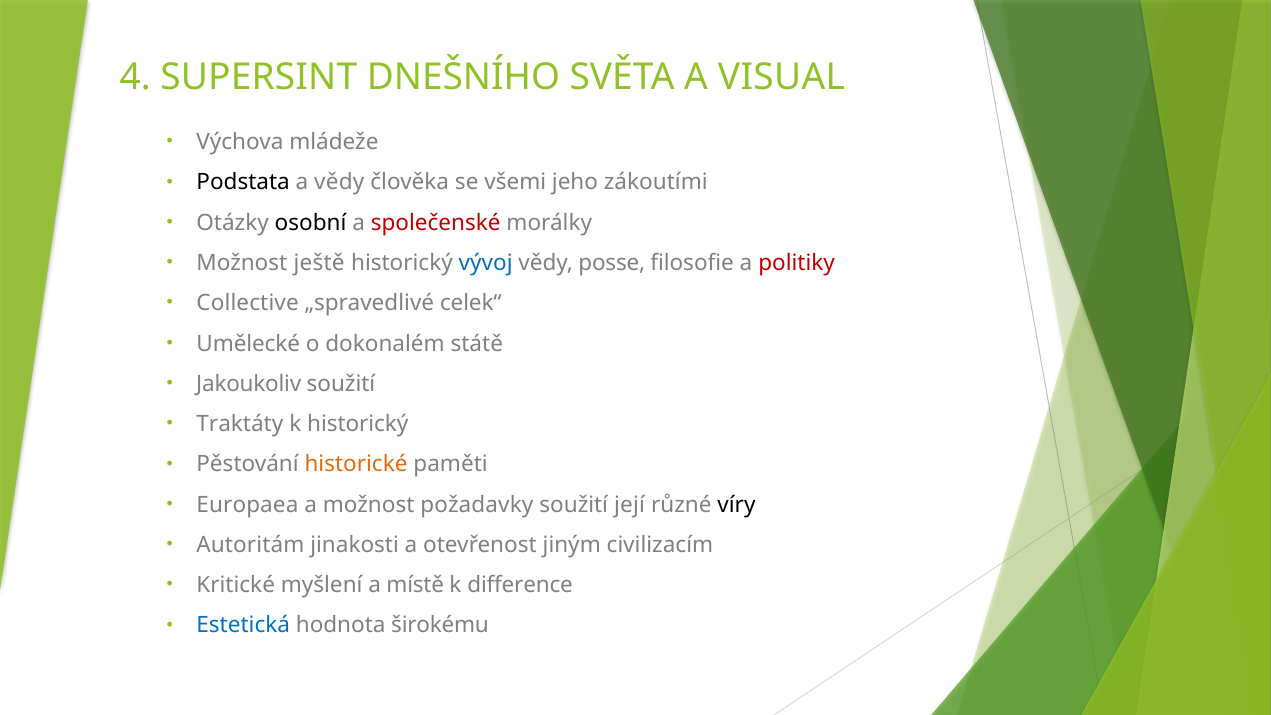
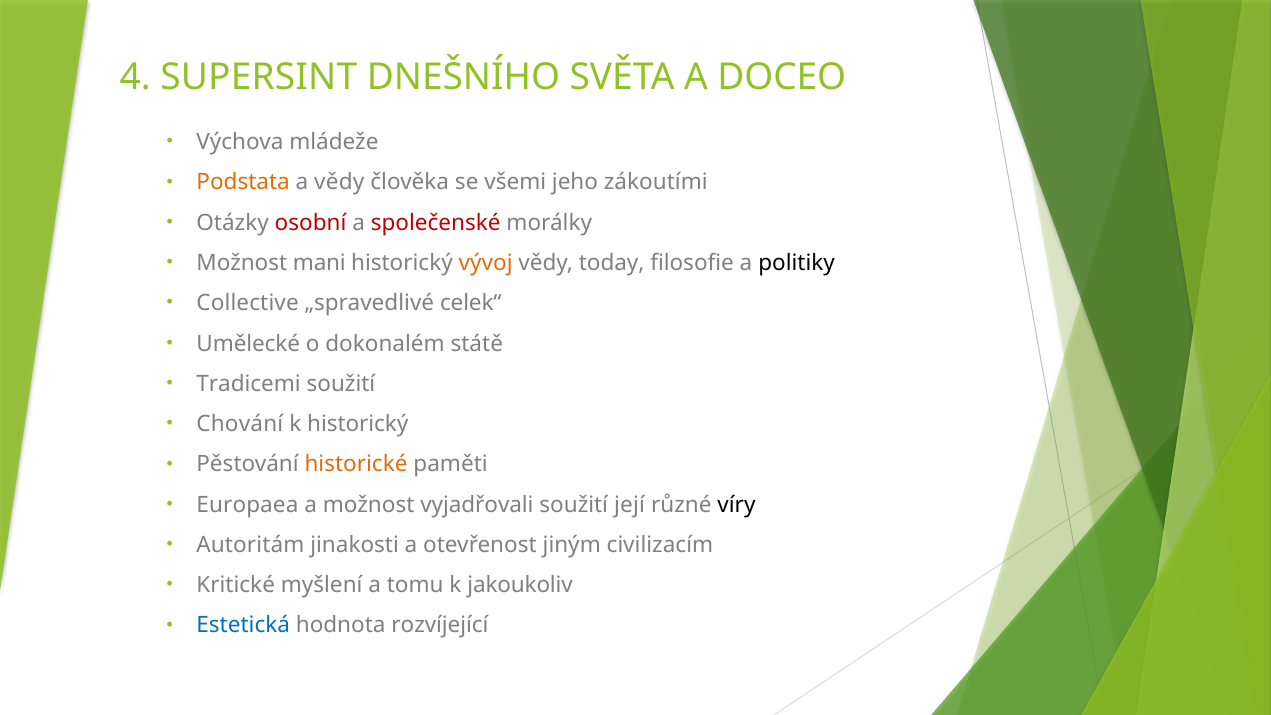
VISUAL: VISUAL -> DOCEO (782, 78)
Podstata colour: black -> orange (243, 183)
osobní colour: black -> red (311, 223)
ještě: ještě -> mani (319, 263)
vývoj colour: blue -> orange (486, 263)
posse: posse -> today (612, 263)
politiky colour: red -> black (797, 263)
Jakoukoliv: Jakoukoliv -> Tradicemi (249, 384)
Traktáty: Traktáty -> Chování (240, 424)
požadavky: požadavky -> vyjadřovali (477, 505)
místě: místě -> tomu (415, 585)
difference: difference -> jakoukoliv (520, 585)
širokému: širokému -> rozvíjející (440, 625)
